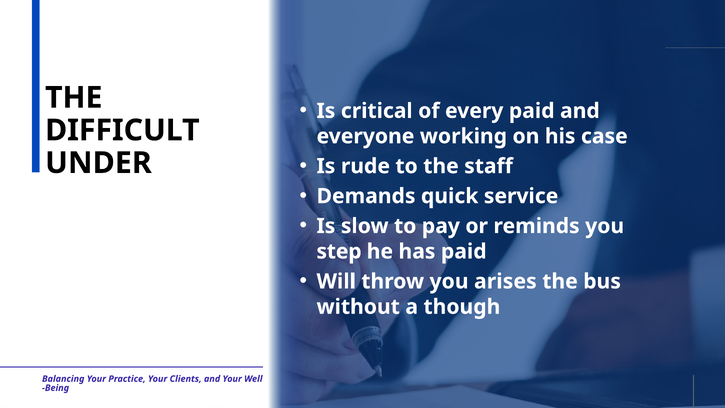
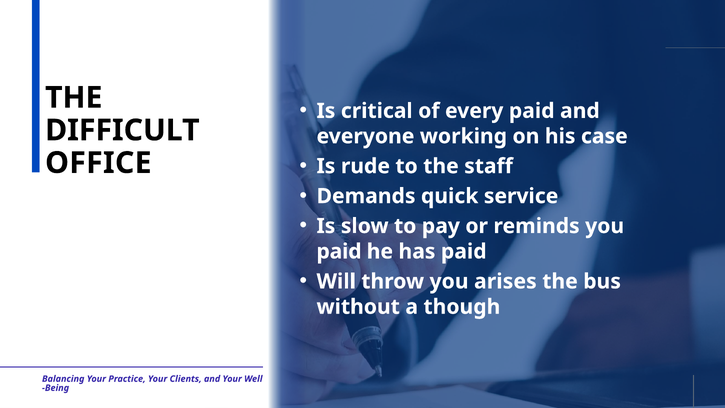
UNDER: UNDER -> OFFICE (98, 163)
step: step -> paid (339, 251)
